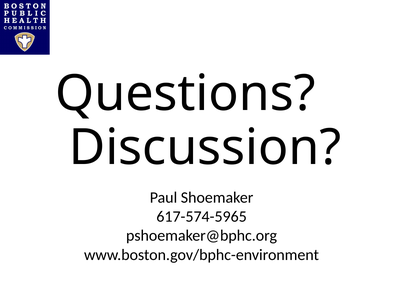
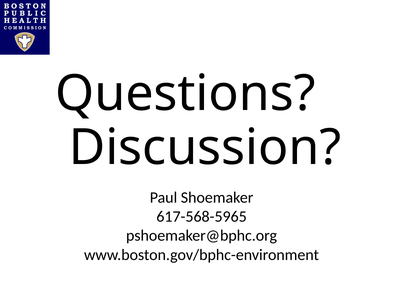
617-574-5965: 617-574-5965 -> 617-568-5965 (202, 217)
